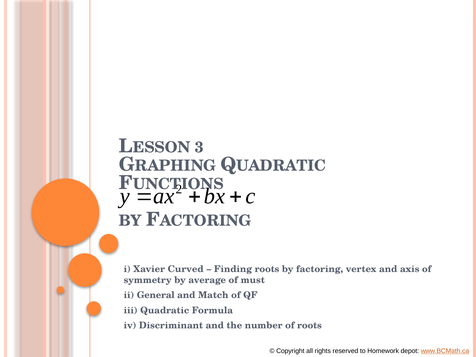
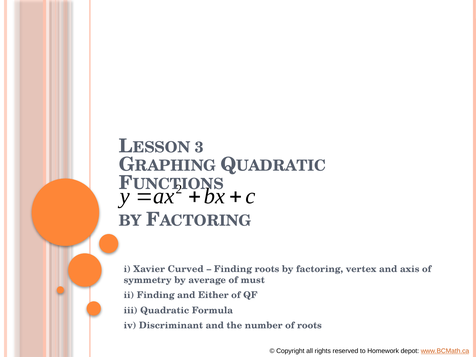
ii General: General -> Finding (156, 295)
Match: Match -> Either (213, 295)
